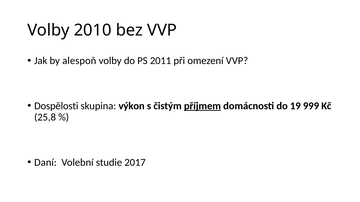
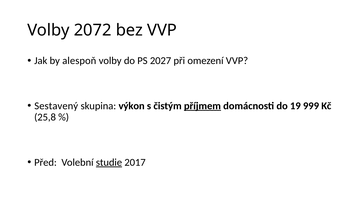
2010: 2010 -> 2072 (93, 30)
2011: 2011 -> 2027 (161, 61)
Dospělosti: Dospělosti -> Sestavený (56, 106)
Daní: Daní -> Před (45, 163)
studie underline: none -> present (109, 163)
